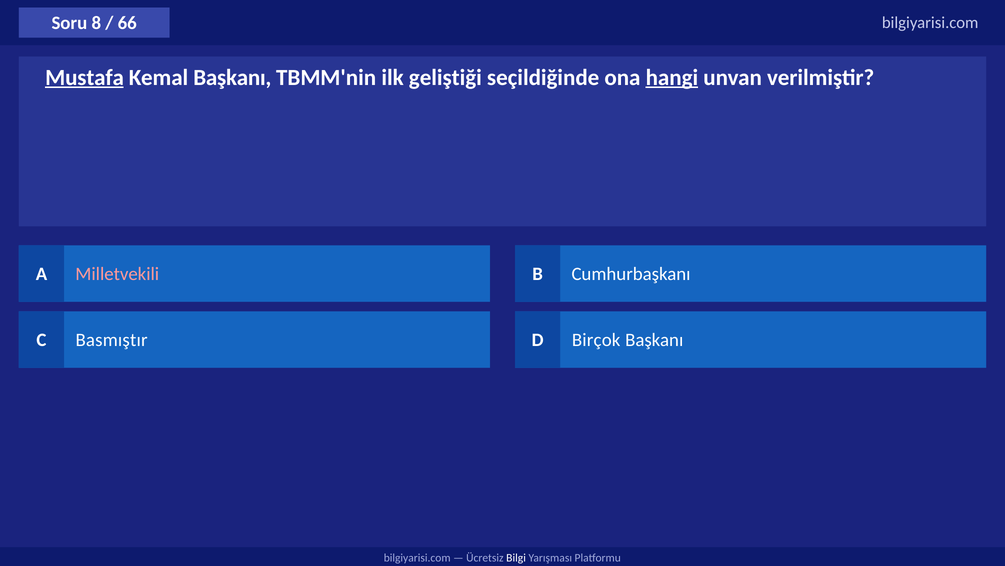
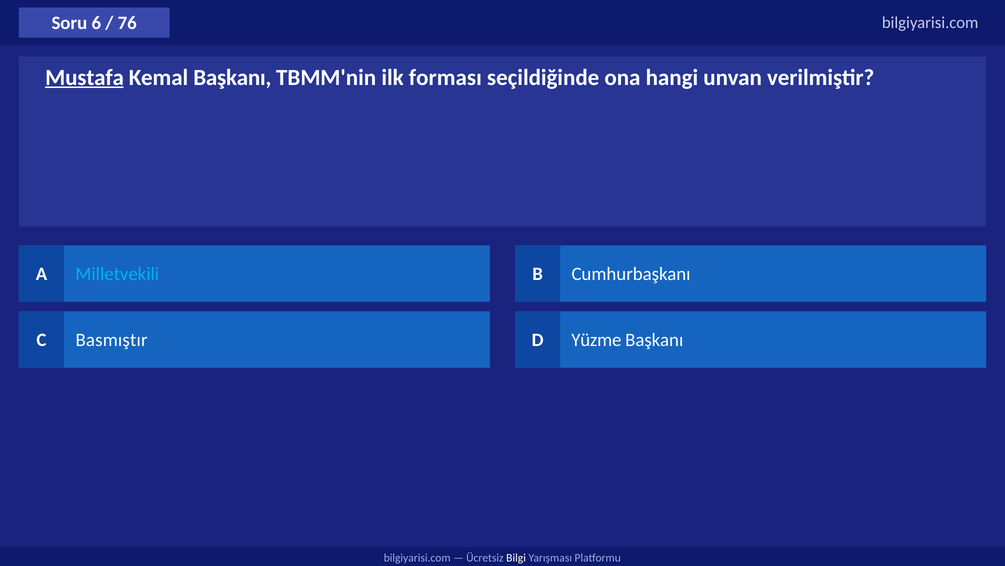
8: 8 -> 6 (96, 23)
66: 66 -> 76 (127, 23)
geliştiği: geliştiği -> forması (445, 77)
hangi underline: present -> none (672, 77)
Milletvekili colour: pink -> light blue (117, 273)
Birçok: Birçok -> Yüzme (596, 339)
